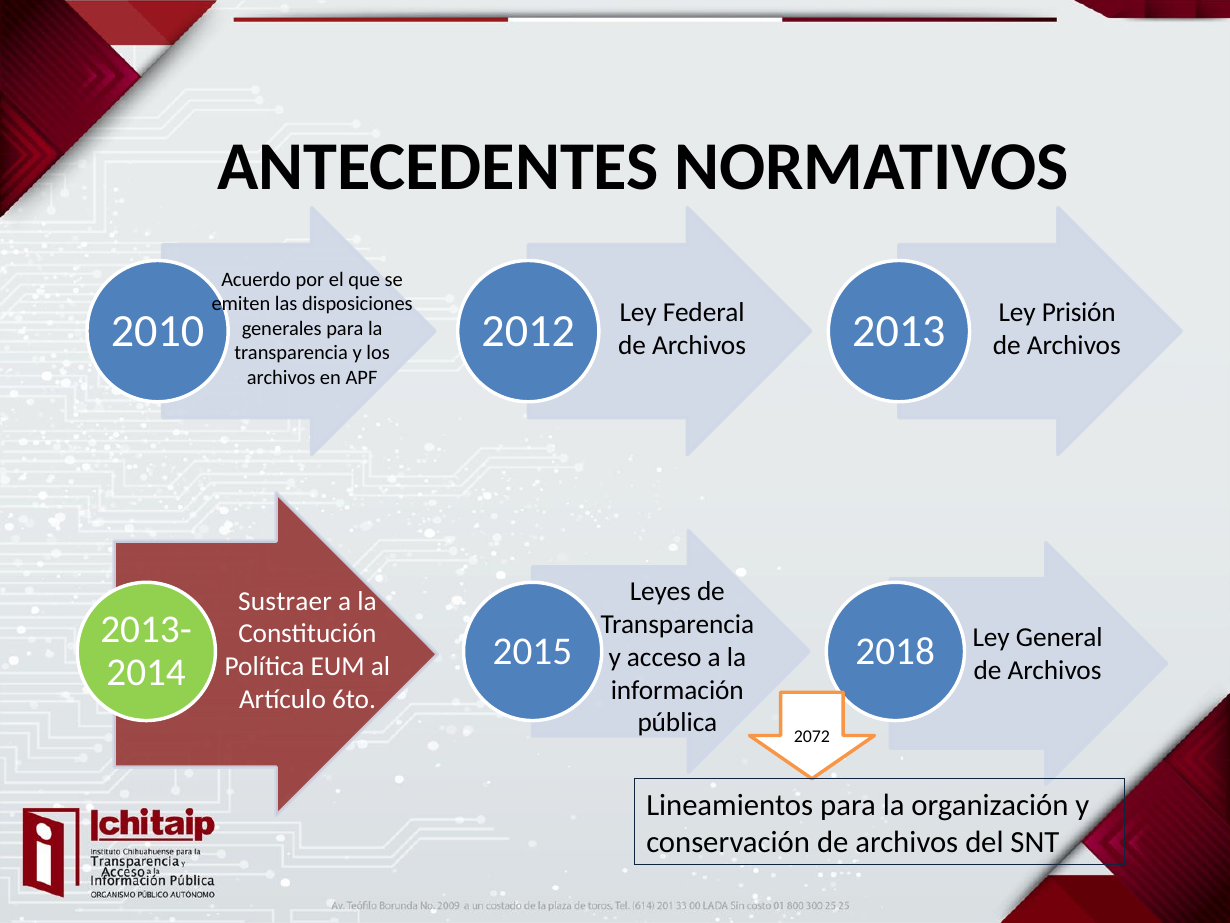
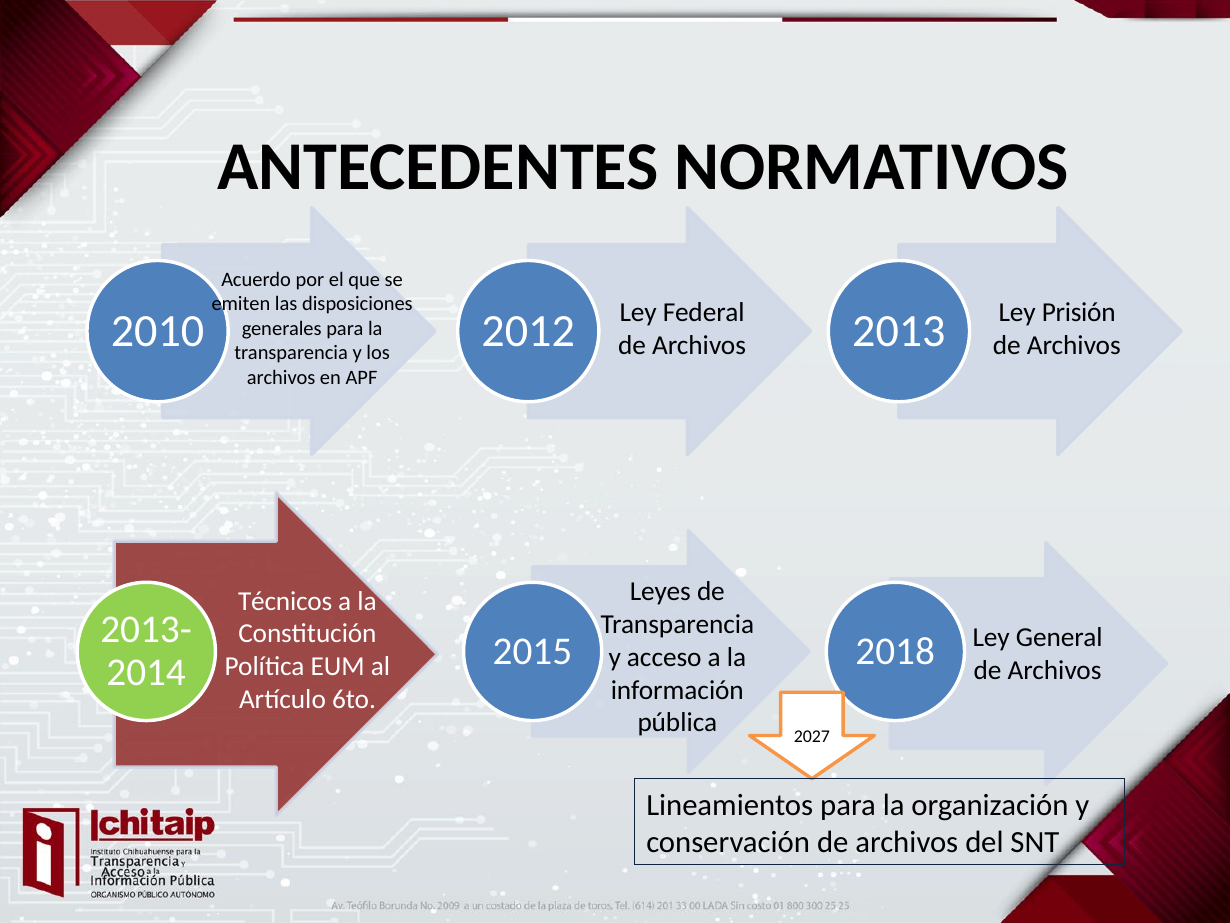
Sustraer: Sustraer -> Técnicos (285, 601)
2072: 2072 -> 2027 (812, 736)
